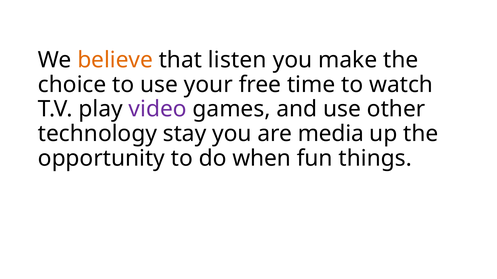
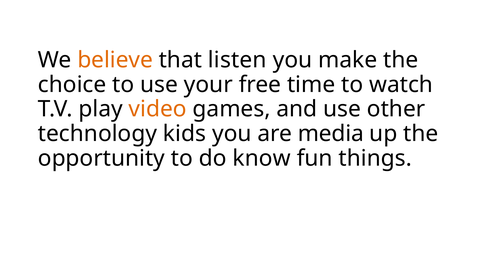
video colour: purple -> orange (158, 109)
stay: stay -> kids (185, 134)
when: when -> know (262, 159)
